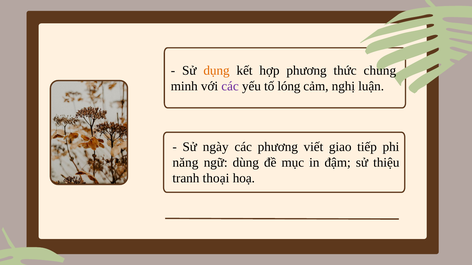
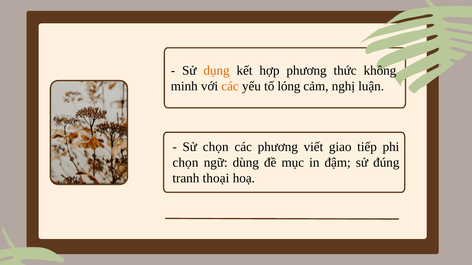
chung: chung -> không (380, 71)
các colour: purple -> orange (230, 86)
Sử ngày: ngày -> chọn (216, 147)
năng: năng -> chọn (185, 163)
thiệu: thiệu -> đúng (386, 163)
